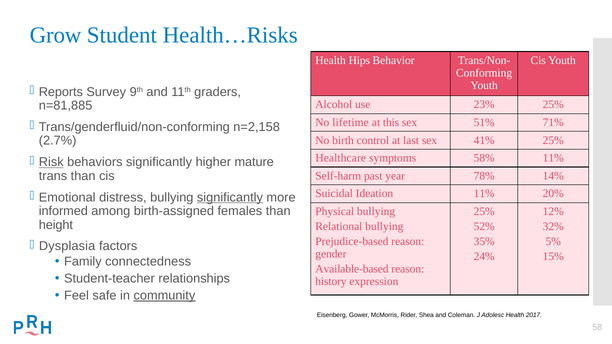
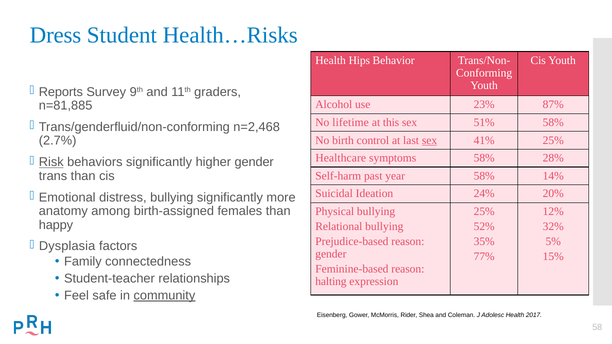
Grow: Grow -> Dress (56, 35)
23% 25%: 25% -> 87% (553, 105)
51% 71%: 71% -> 58% (553, 123)
n=2,158: n=2,158 -> n=2,468 (257, 127)
sex underline: none -> present (430, 140)
58% 11%: 11% -> 28% (553, 158)
higher mature: mature -> gender (254, 162)
year 78%: 78% -> 58% (484, 176)
Ideation 11%: 11% -> 24% (484, 194)
significantly underline: present -> none (230, 197)
informed: informed -> anatomy (63, 211)
height: height -> happy (56, 225)
24%: 24% -> 77% (484, 256)
Available-based: Available-based -> Feminine-based (352, 269)
history: history -> halting (331, 282)
